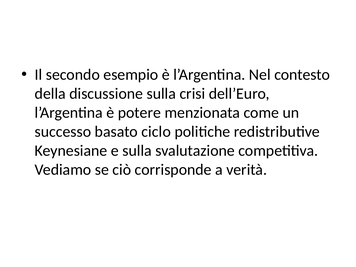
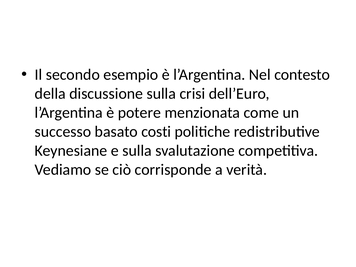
ciclo: ciclo -> costi (156, 132)
